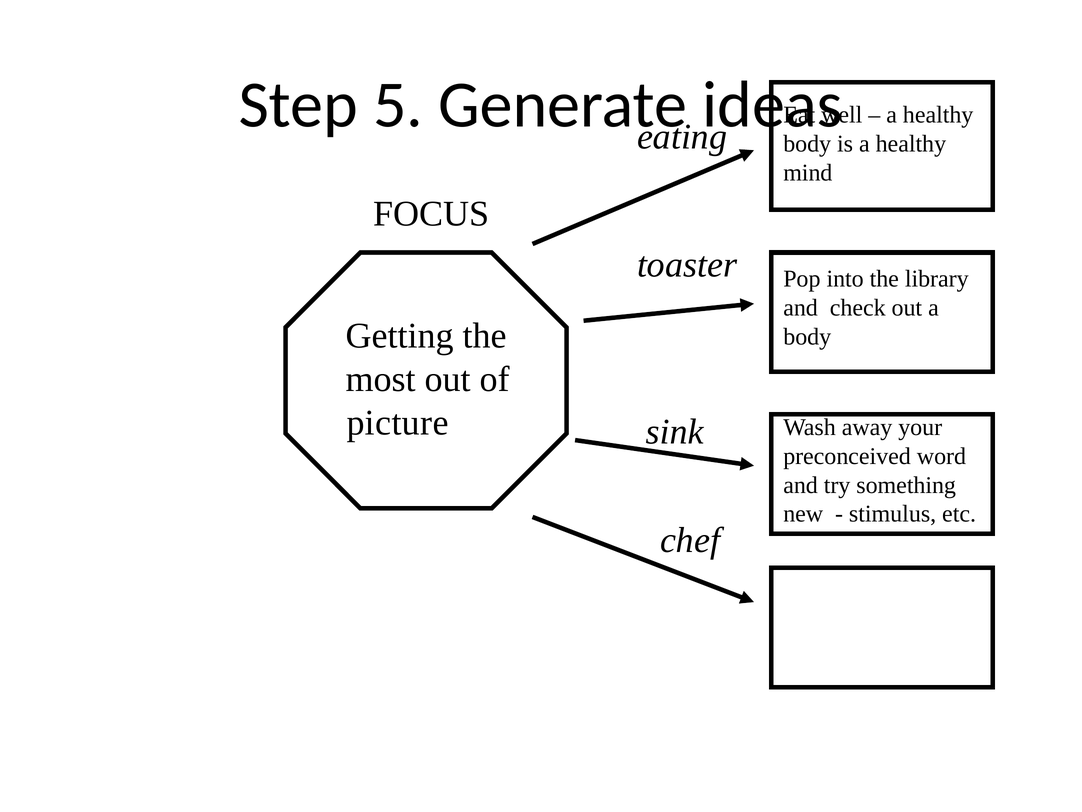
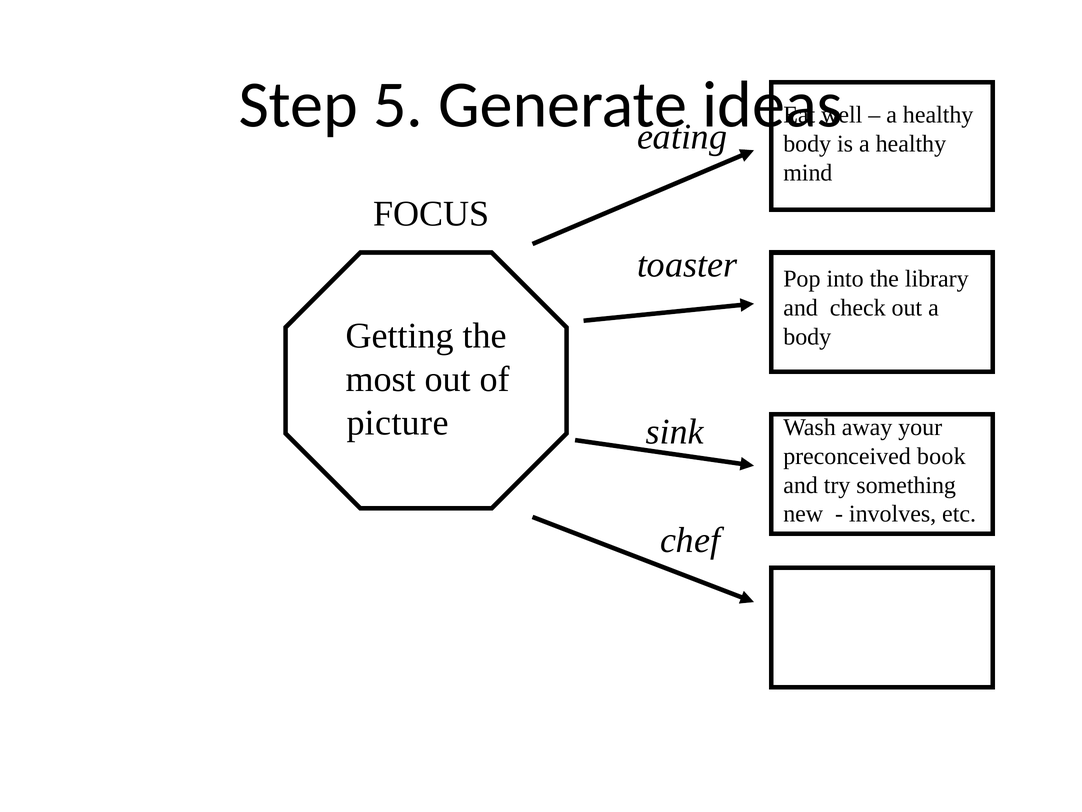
word: word -> book (941, 456)
stimulus: stimulus -> involves (893, 514)
